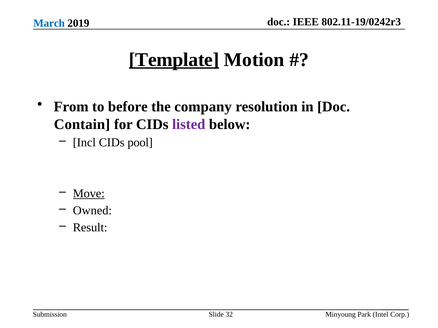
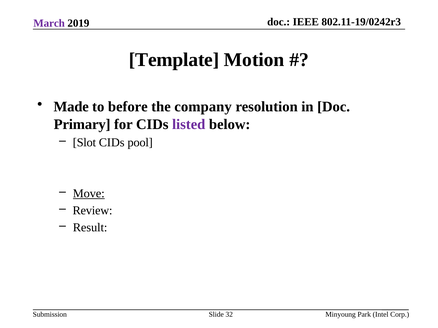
March colour: blue -> purple (49, 23)
Template underline: present -> none (174, 60)
From: From -> Made (71, 107)
Contain: Contain -> Primary (82, 124)
Incl: Incl -> Slot (84, 143)
Owned: Owned -> Review (93, 211)
